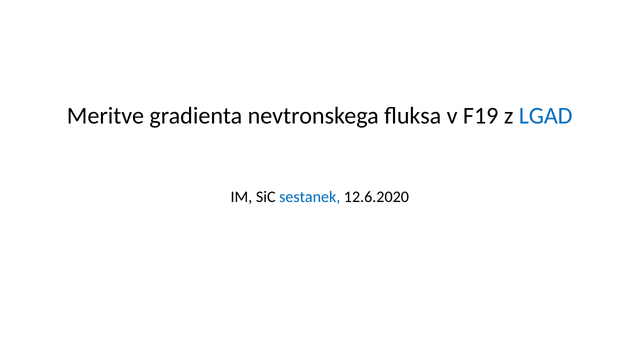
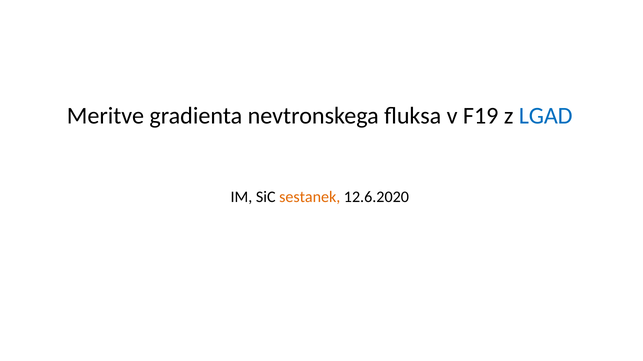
sestanek colour: blue -> orange (310, 197)
